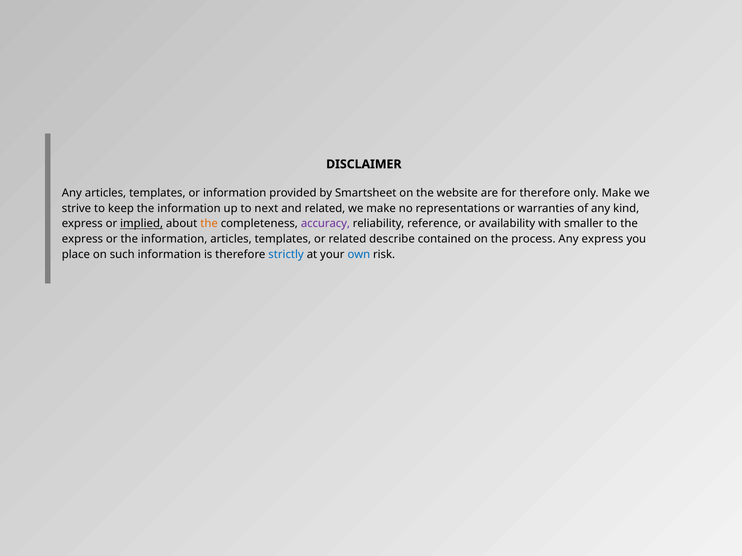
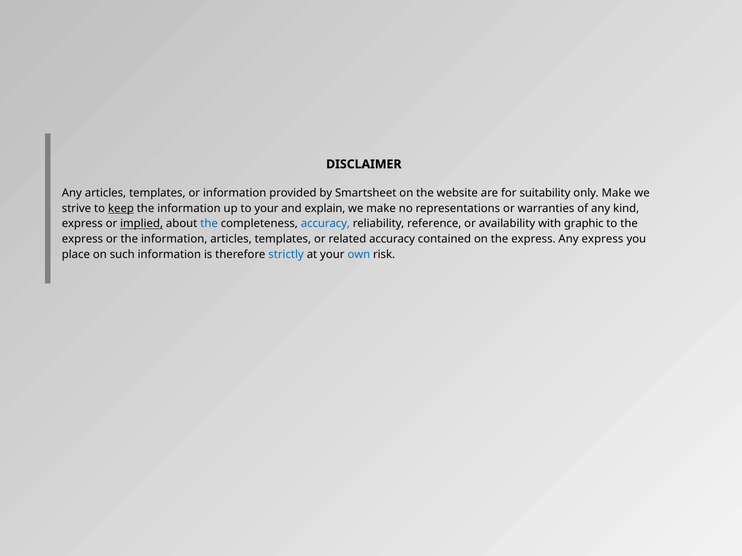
for therefore: therefore -> suitability (545, 193)
keep underline: none -> present (121, 208)
to next: next -> your (267, 208)
and related: related -> explain (325, 208)
the colour: orange -> blue (209, 224)
accuracy colour: purple -> blue (325, 224)
smaller: smaller -> graphic (584, 224)
related describe: describe -> accuracy (392, 239)
on the process: process -> express (533, 239)
